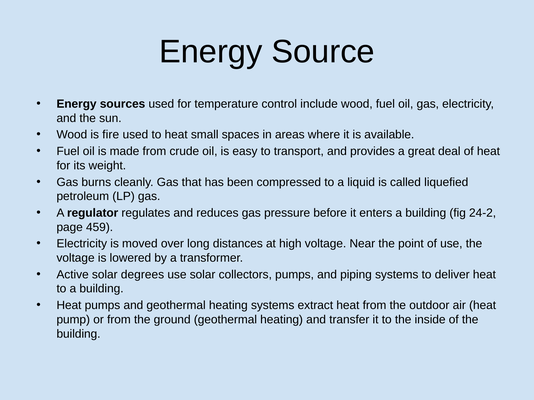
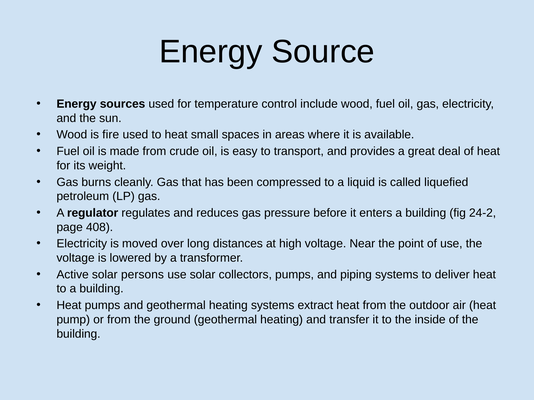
459: 459 -> 408 (100, 227)
degrees: degrees -> persons (142, 275)
